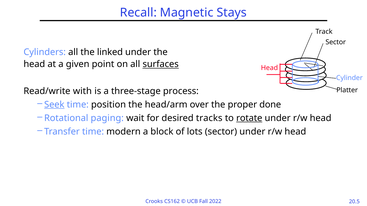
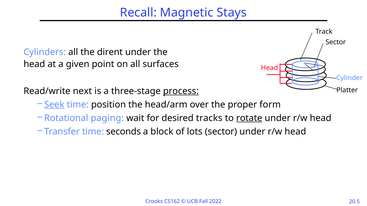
linked: linked -> dirent (110, 52)
surfaces underline: present -> none (161, 64)
with: with -> next (82, 91)
process underline: none -> present (181, 91)
done: done -> form (270, 105)
modern: modern -> seconds (124, 132)
